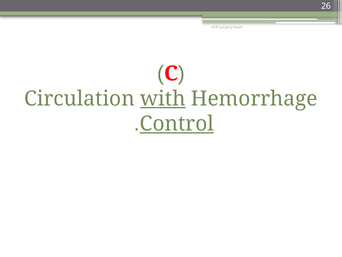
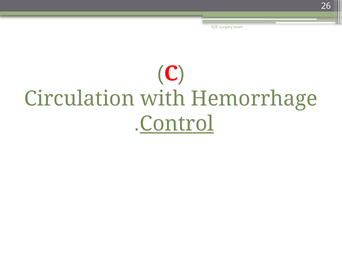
with underline: present -> none (163, 98)
